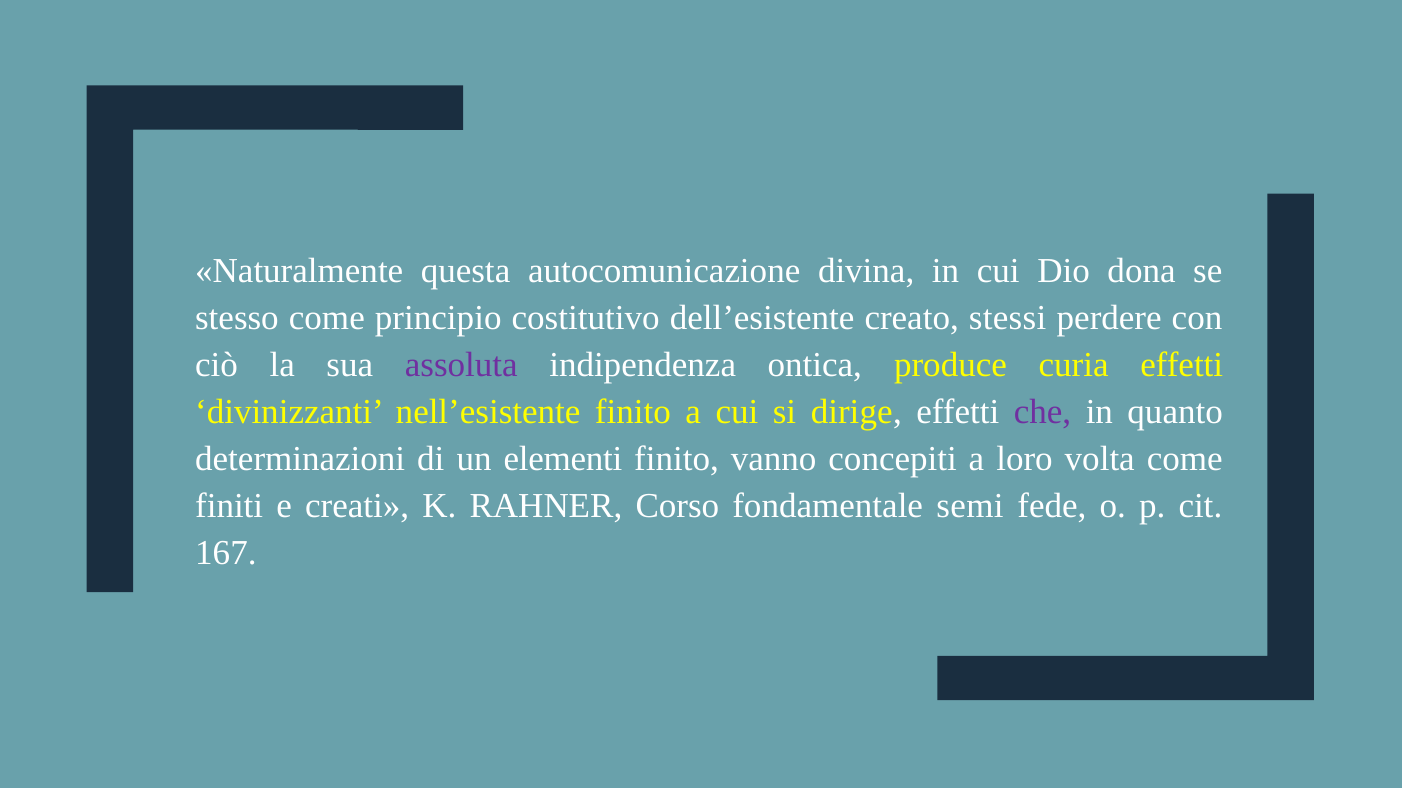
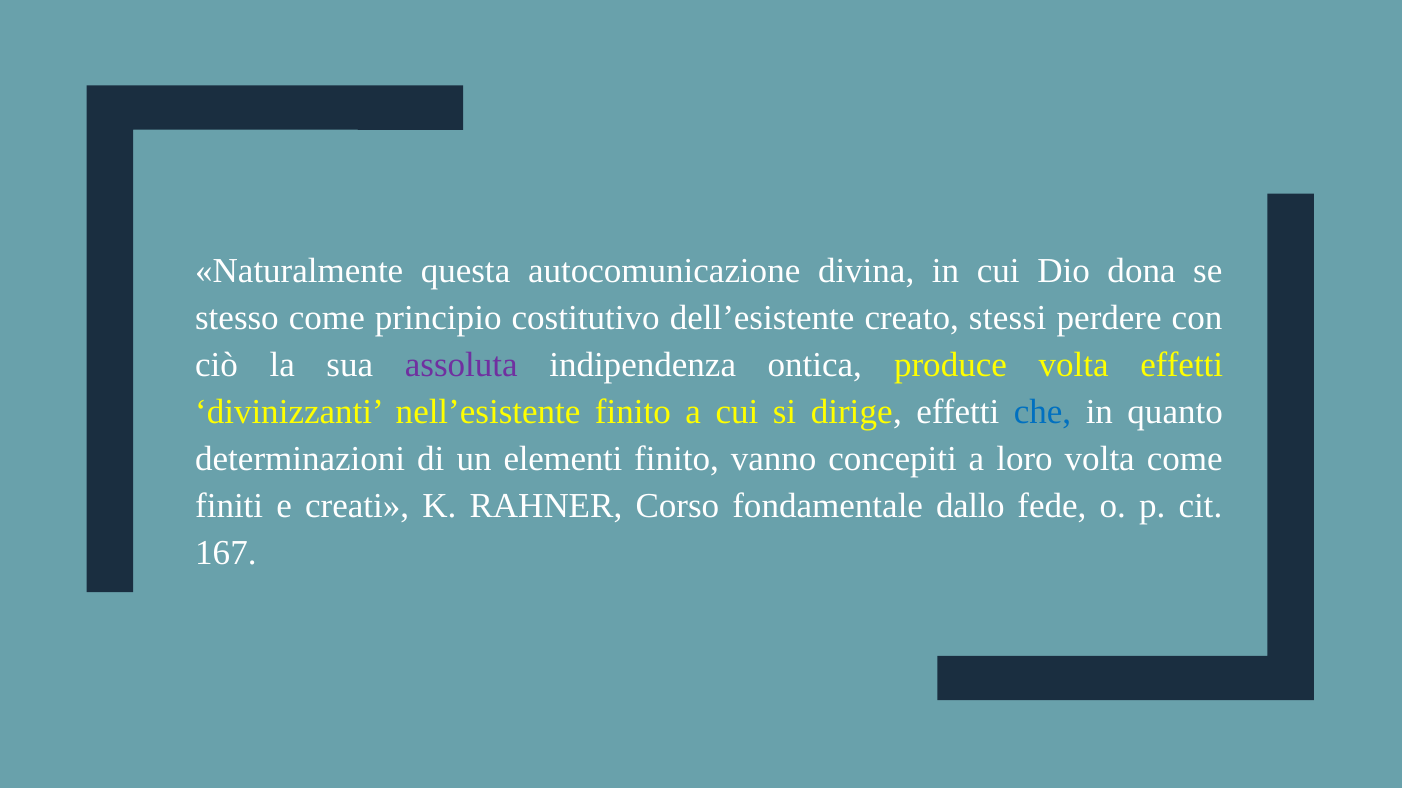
produce curia: curia -> volta (1074, 365)
che colour: purple -> blue (1043, 412)
semi: semi -> dallo (970, 506)
